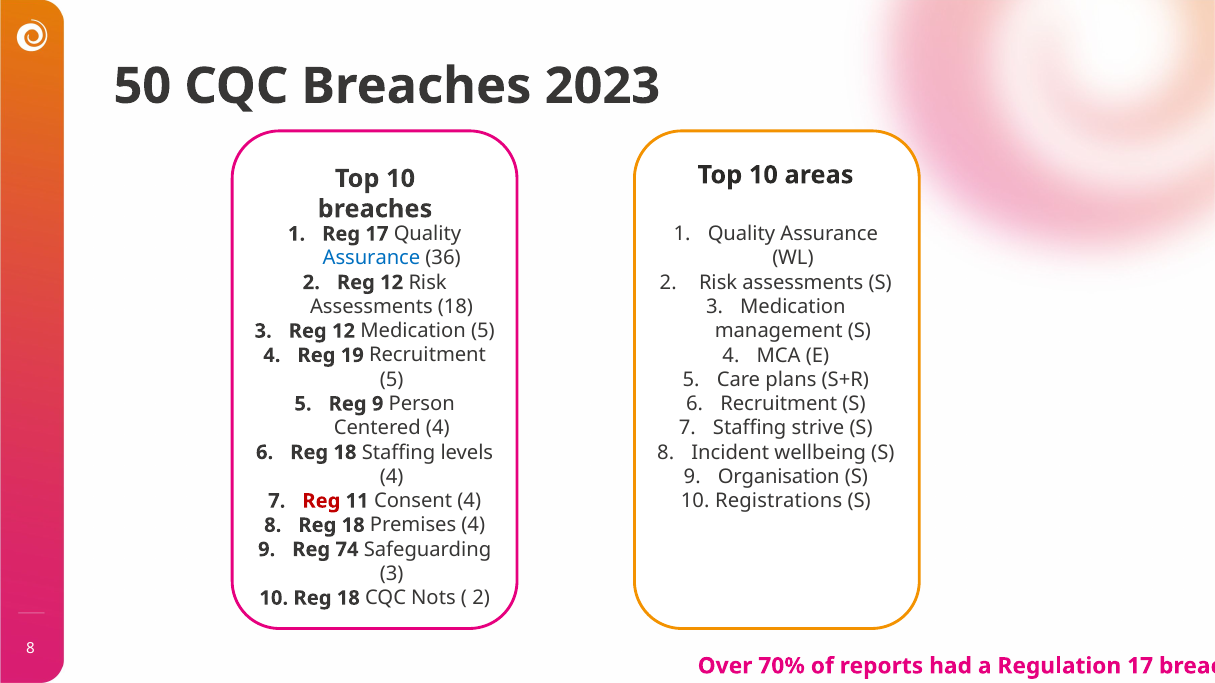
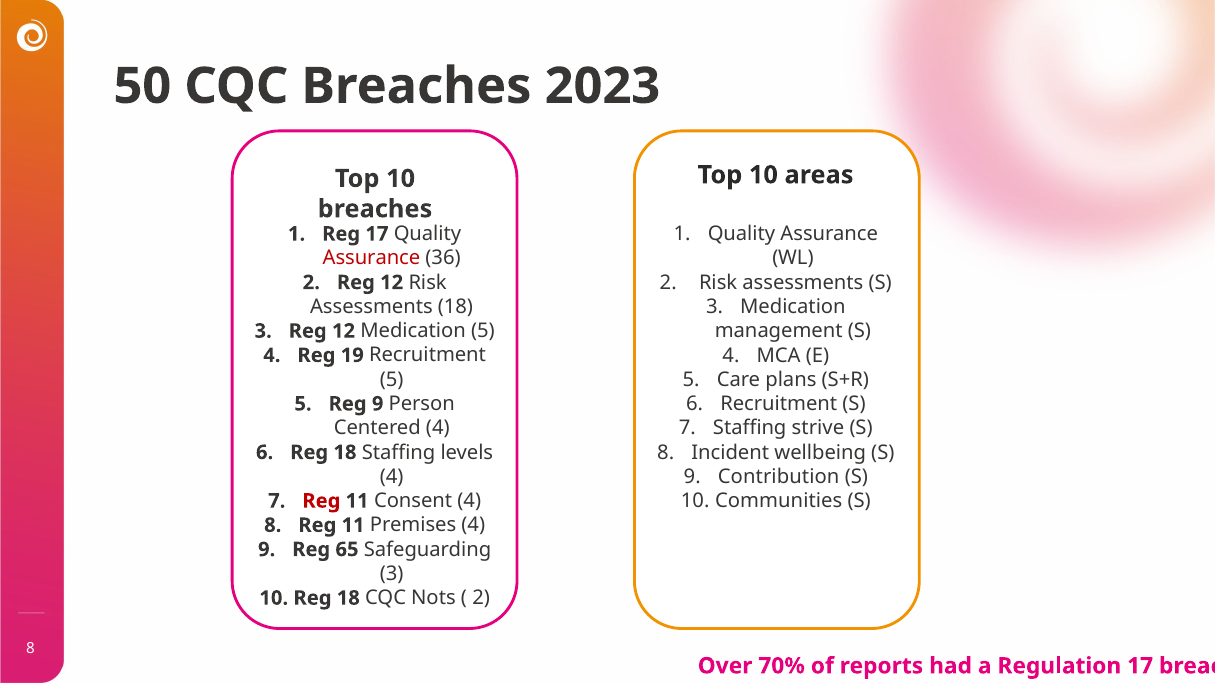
Assurance colour: blue -> red (371, 258)
Organisation: Organisation -> Contribution (779, 477)
Registrations: Registrations -> Communities (779, 501)
8 Reg 18: 18 -> 11 (353, 526)
74: 74 -> 65 (347, 550)
